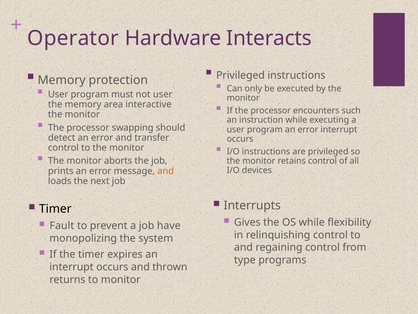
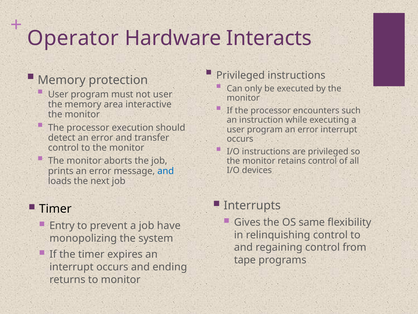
swapping: swapping -> execution (133, 127)
and colour: orange -> blue (166, 171)
OS while: while -> same (312, 222)
Fault: Fault -> Entry (62, 226)
type: type -> tape (245, 260)
thrown: thrown -> ending (170, 267)
